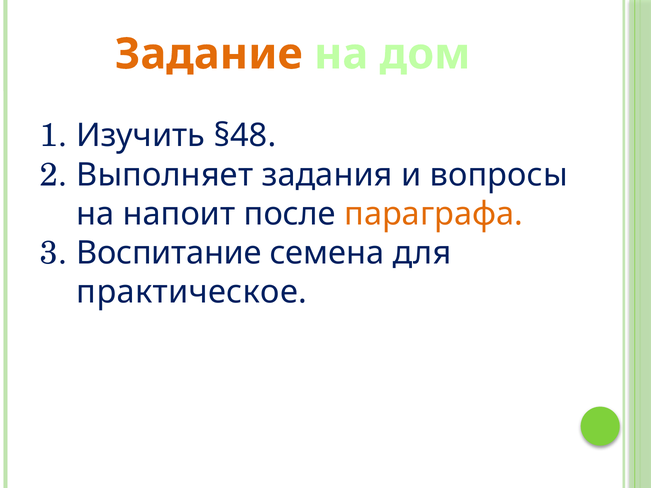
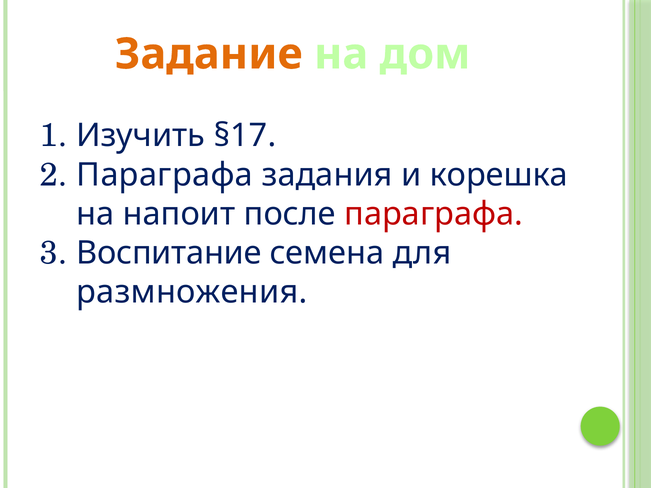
§48: §48 -> §17 (245, 136)
Выполняет: Выполняет -> Параграфа (165, 175)
вопросы: вопросы -> корешка (499, 175)
параграфа colour: orange -> red (434, 214)
практическое: практическое -> размножения (192, 292)
